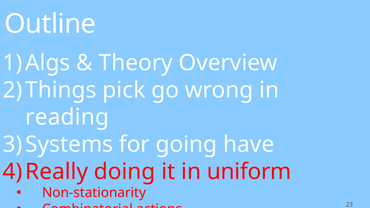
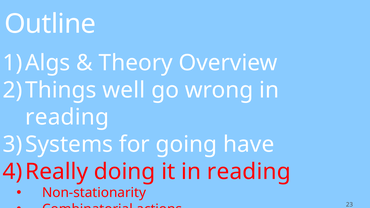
pick: pick -> well (124, 90)
it in uniform: uniform -> reading (249, 172)
